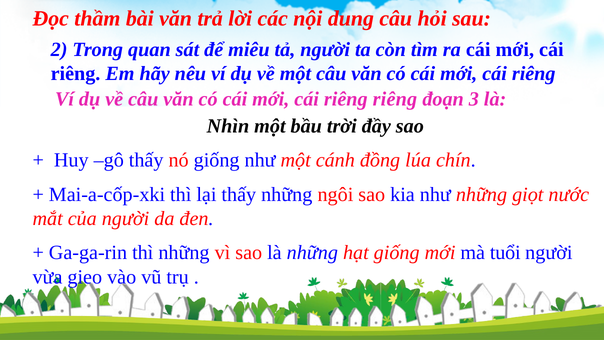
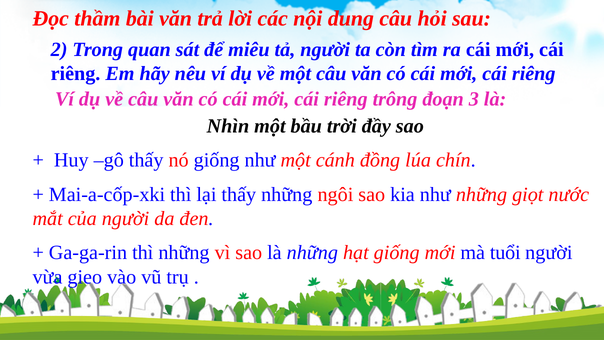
riêng riêng: riêng -> trông (395, 99)
